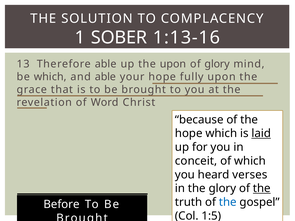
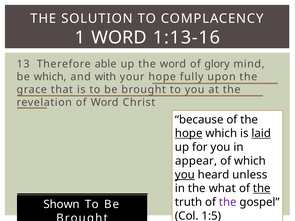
1 SOBER: SOBER -> WORD (119, 38)
the upon: upon -> word (173, 64)
and able: able -> with (105, 77)
hope underline: none -> present (189, 134)
conceit: conceit -> appear (196, 161)
you underline: none -> present (185, 175)
verses: verses -> unless (250, 175)
the glory: glory -> what (222, 189)
the colour: blue -> purple (228, 202)
Before: Before -> Shown (62, 205)
